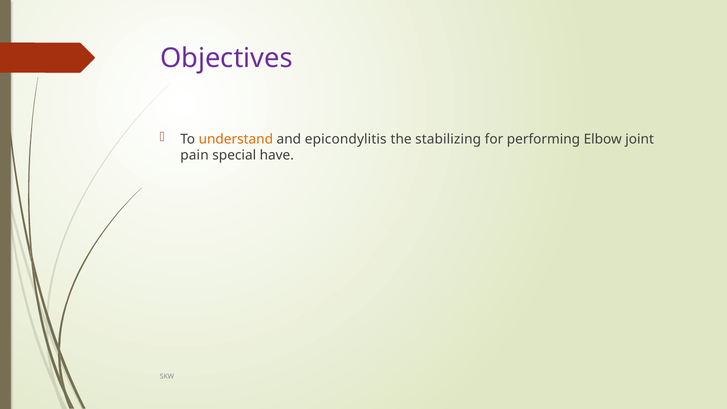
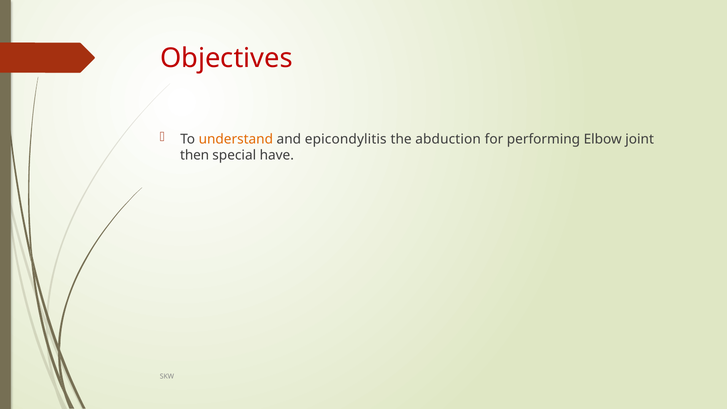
Objectives colour: purple -> red (226, 58)
stabilizing: stabilizing -> abduction (448, 139)
pain: pain -> then (195, 155)
